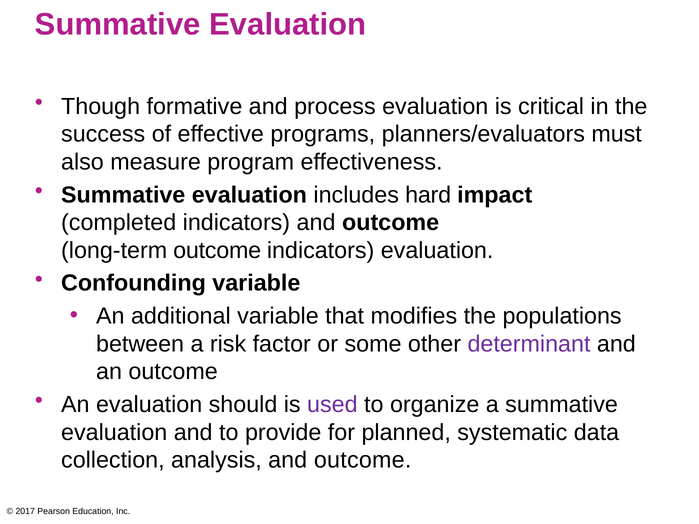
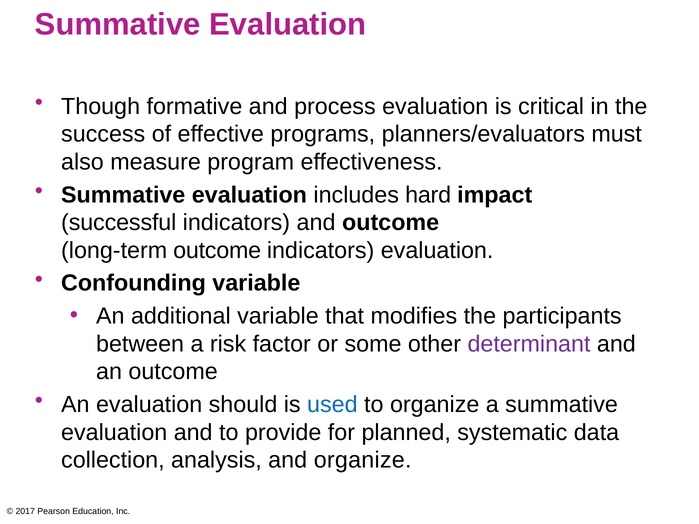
completed: completed -> successful (119, 223)
populations: populations -> participants (562, 316)
used colour: purple -> blue (332, 405)
analysis and outcome: outcome -> organize (363, 461)
